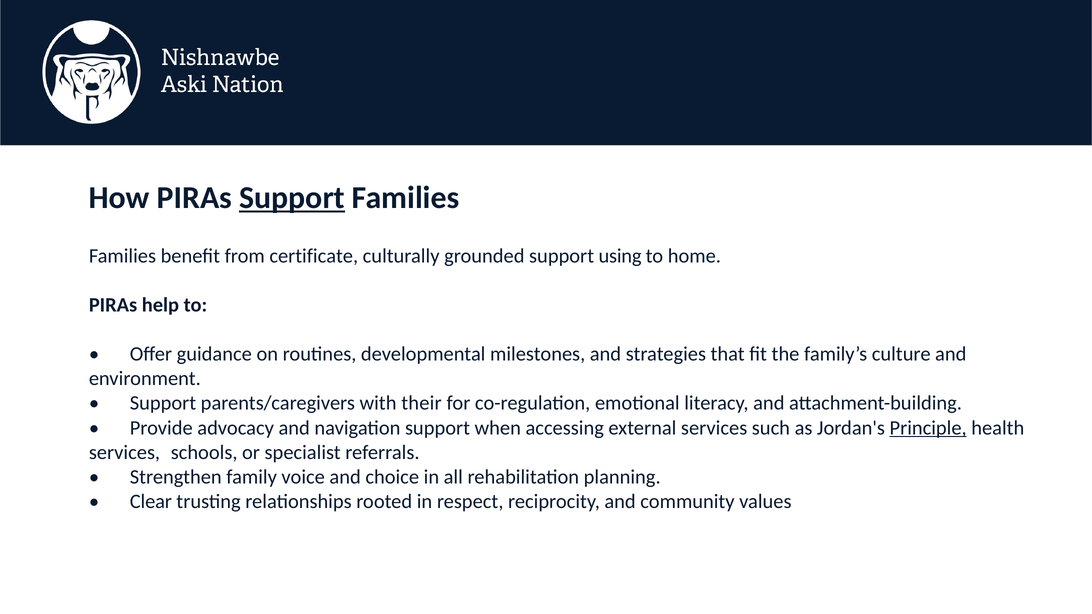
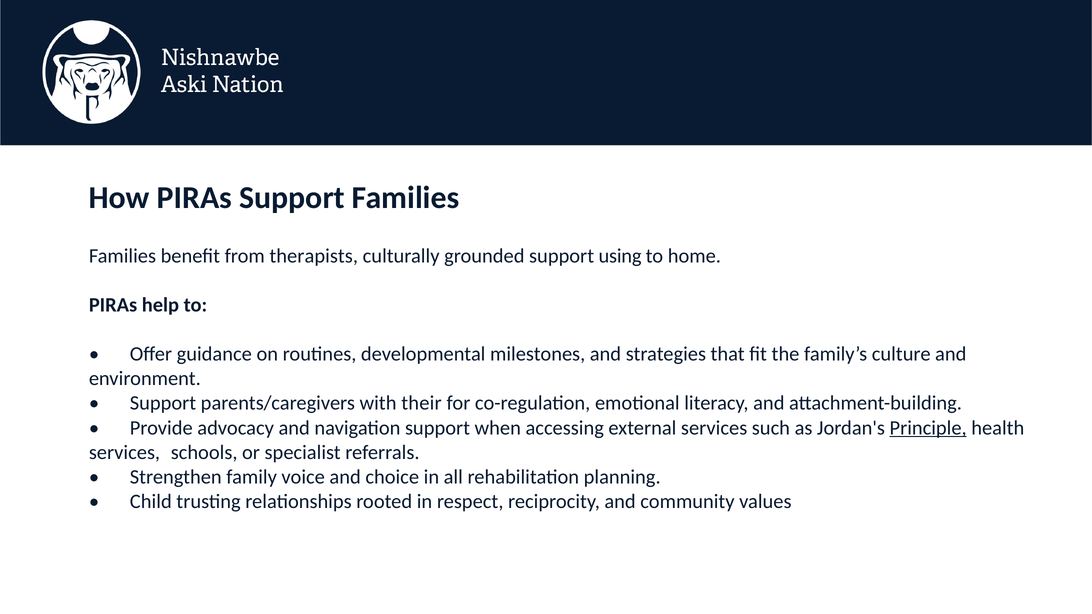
Support underline: present -> none (292, 198)
certificate: certificate -> therapists (314, 256)
Clear: Clear -> Child (151, 502)
